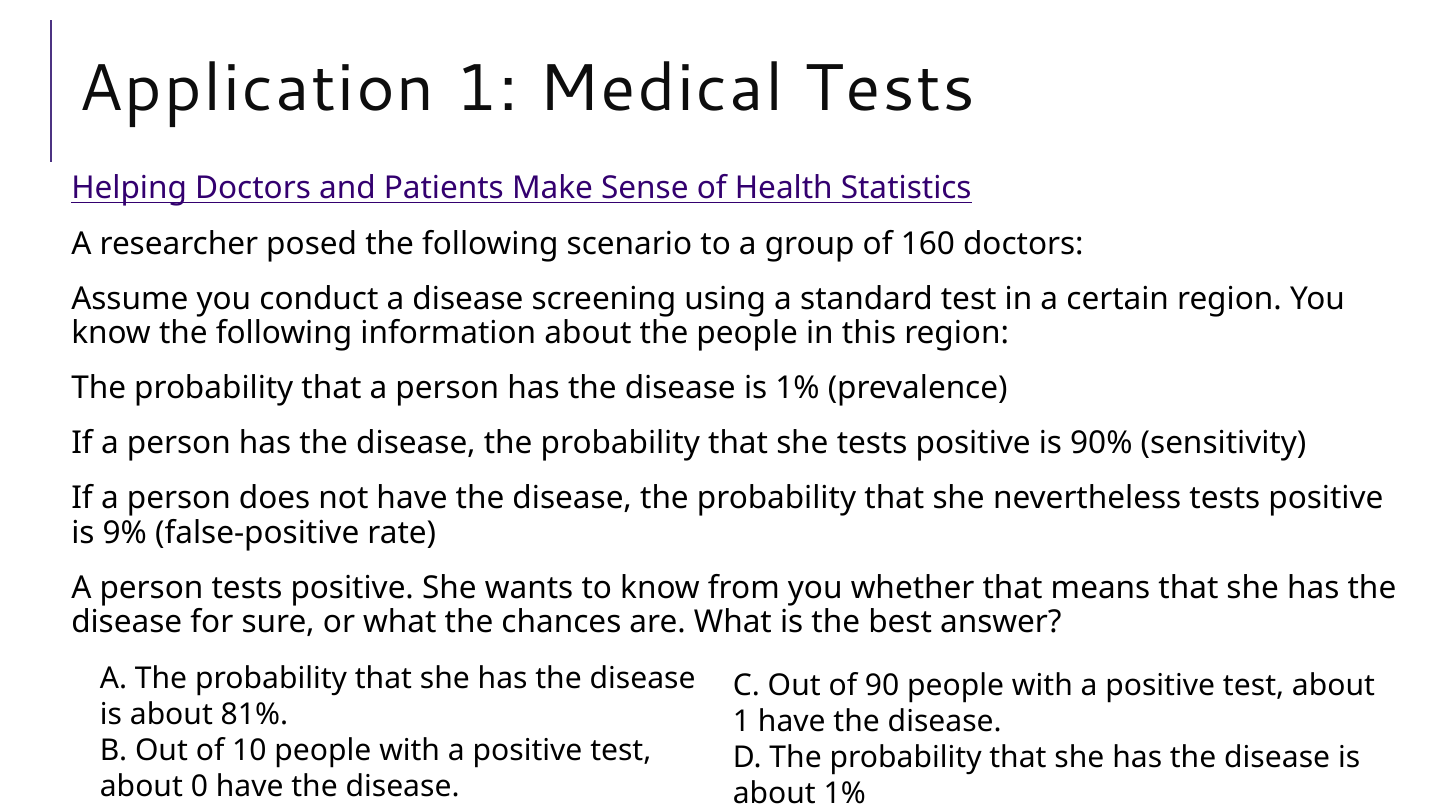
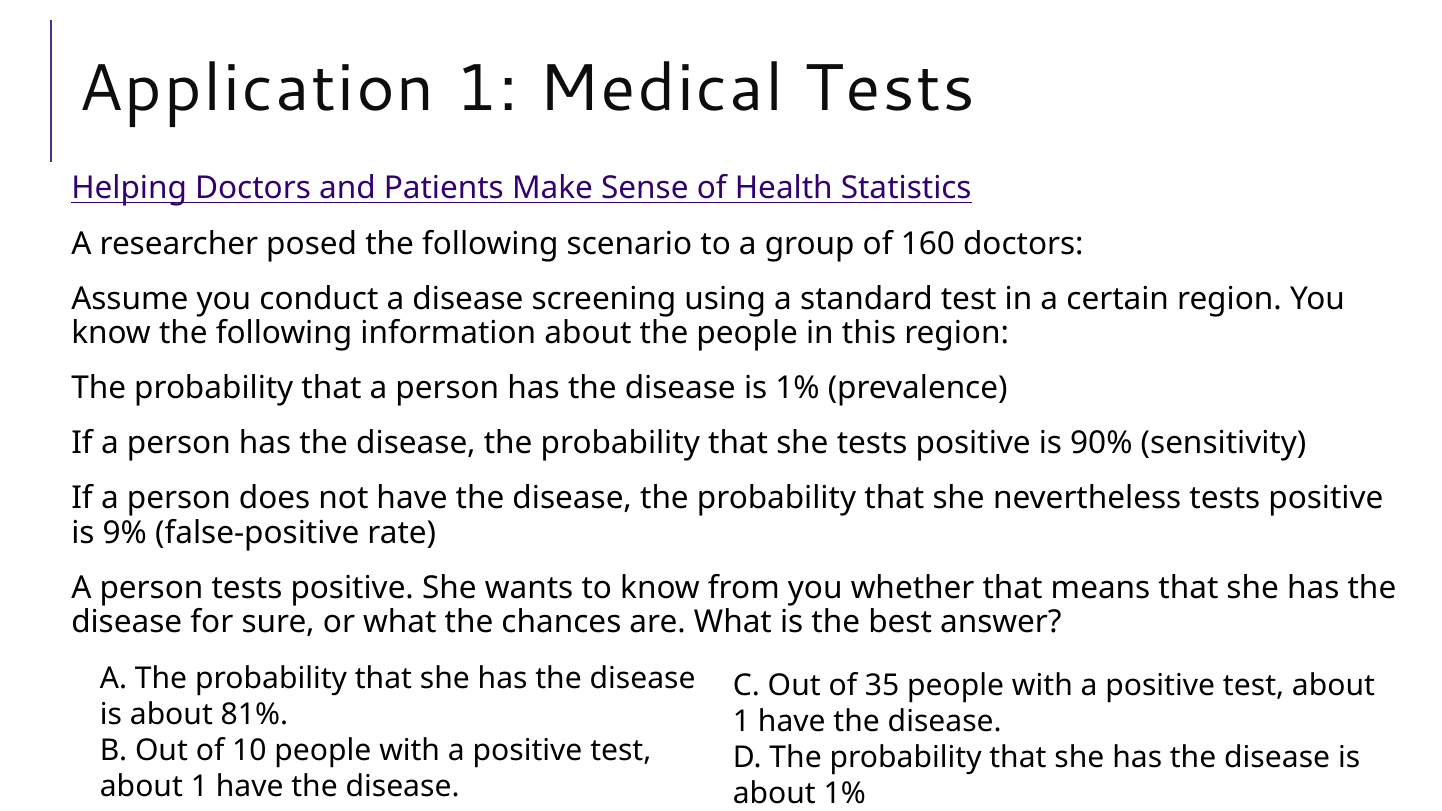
90: 90 -> 35 (882, 685)
0: 0 -> 1 (199, 787)
